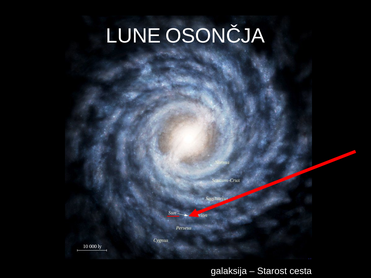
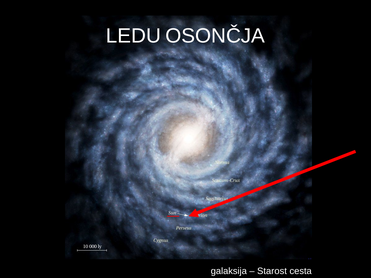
LUNE: LUNE -> LEDU (133, 36)
